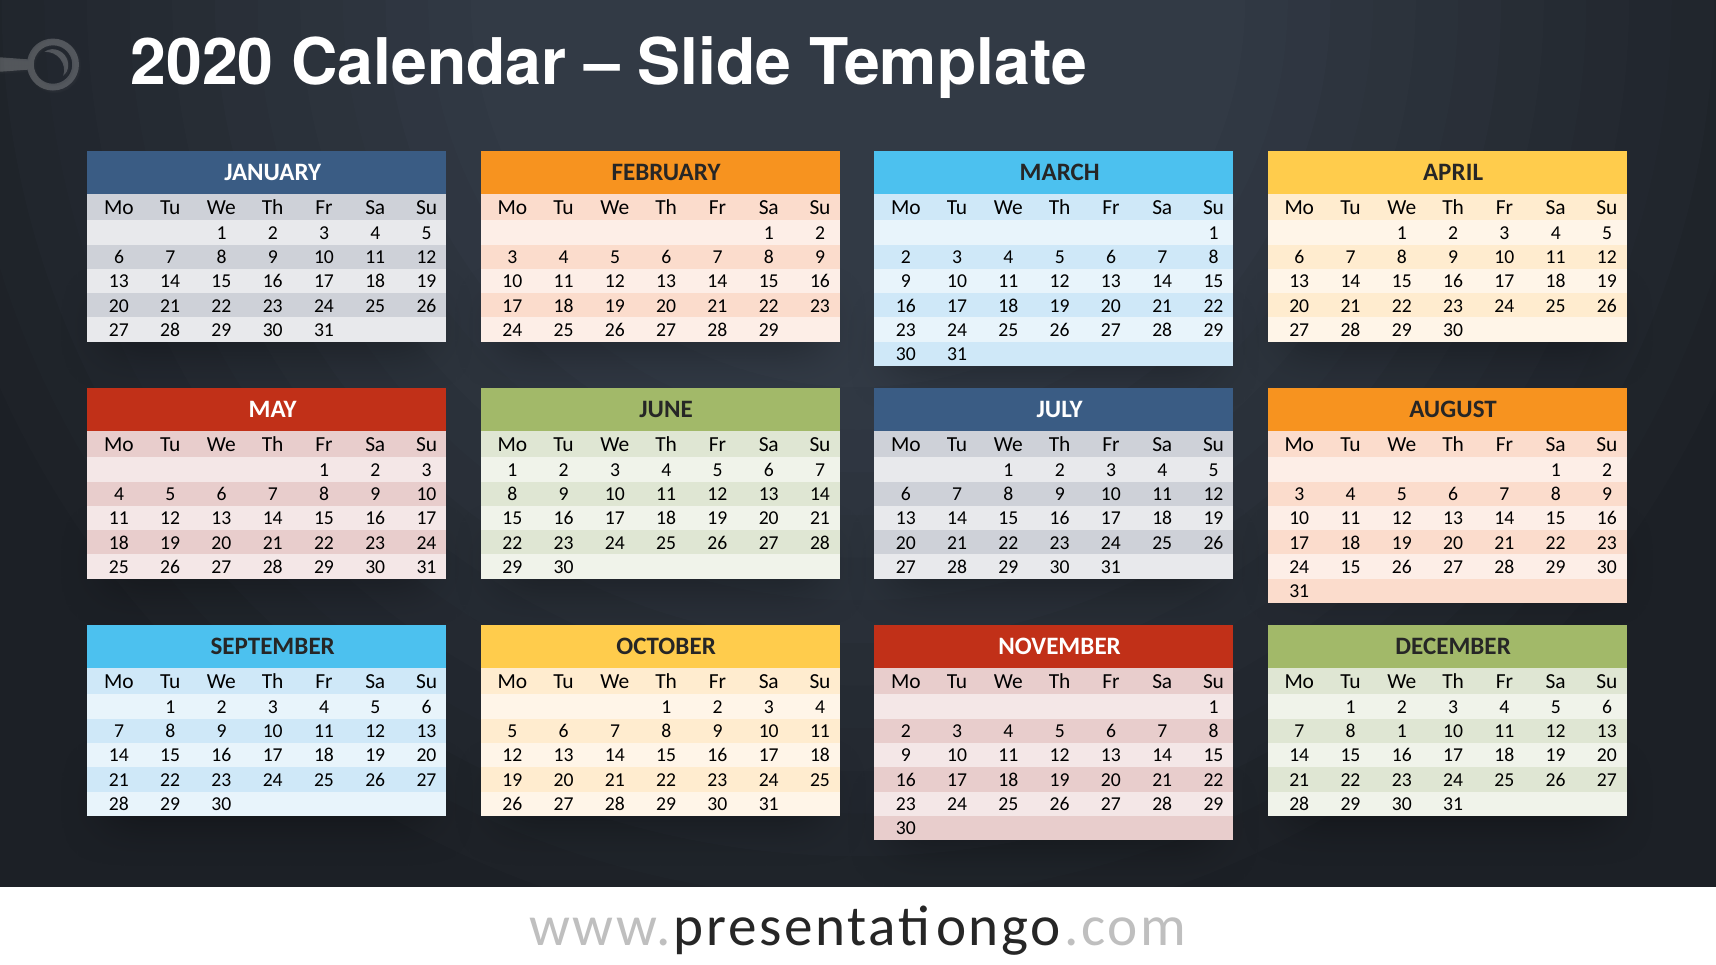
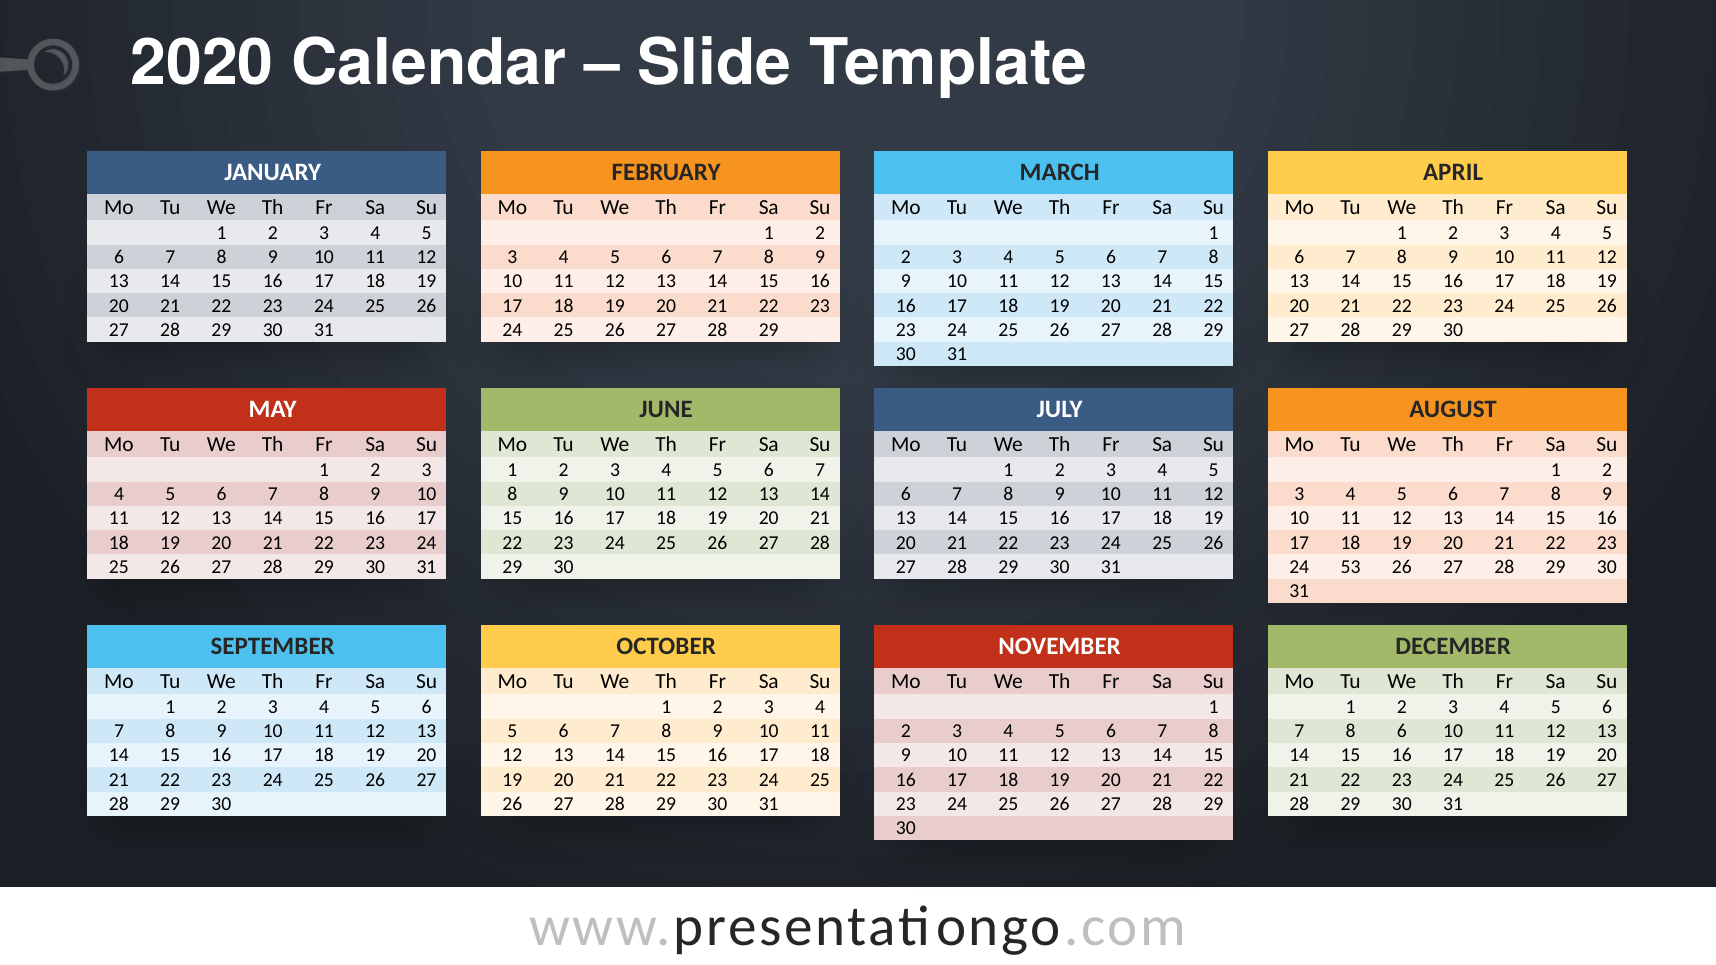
24 15: 15 -> 53 (1351, 567)
8 1: 1 -> 6 (1402, 731)
